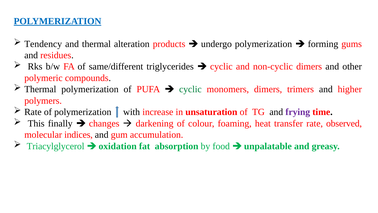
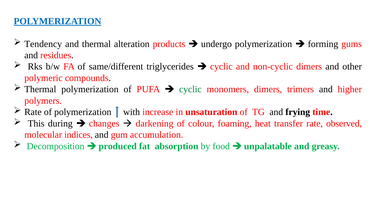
frying colour: purple -> black (298, 112)
finally: finally -> during (60, 123)
Triacylglycerol: Triacylglycerol -> Decomposition (56, 146)
oxidation: oxidation -> produced (118, 146)
